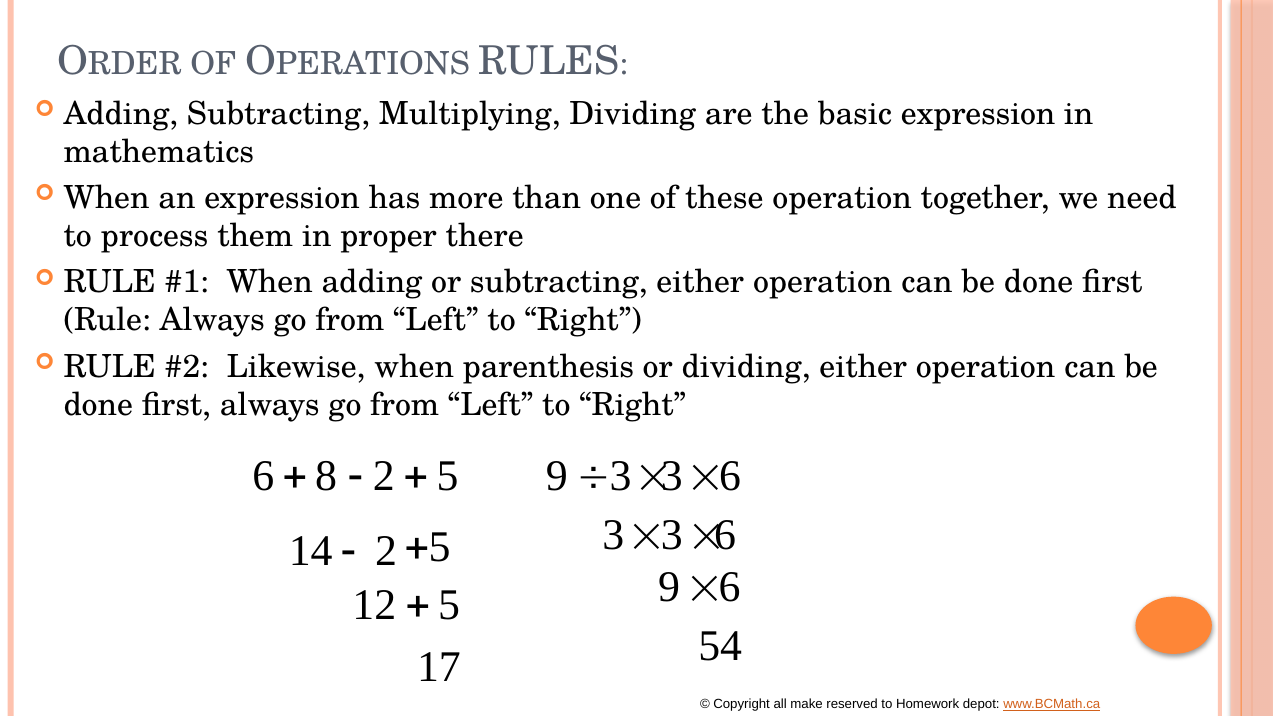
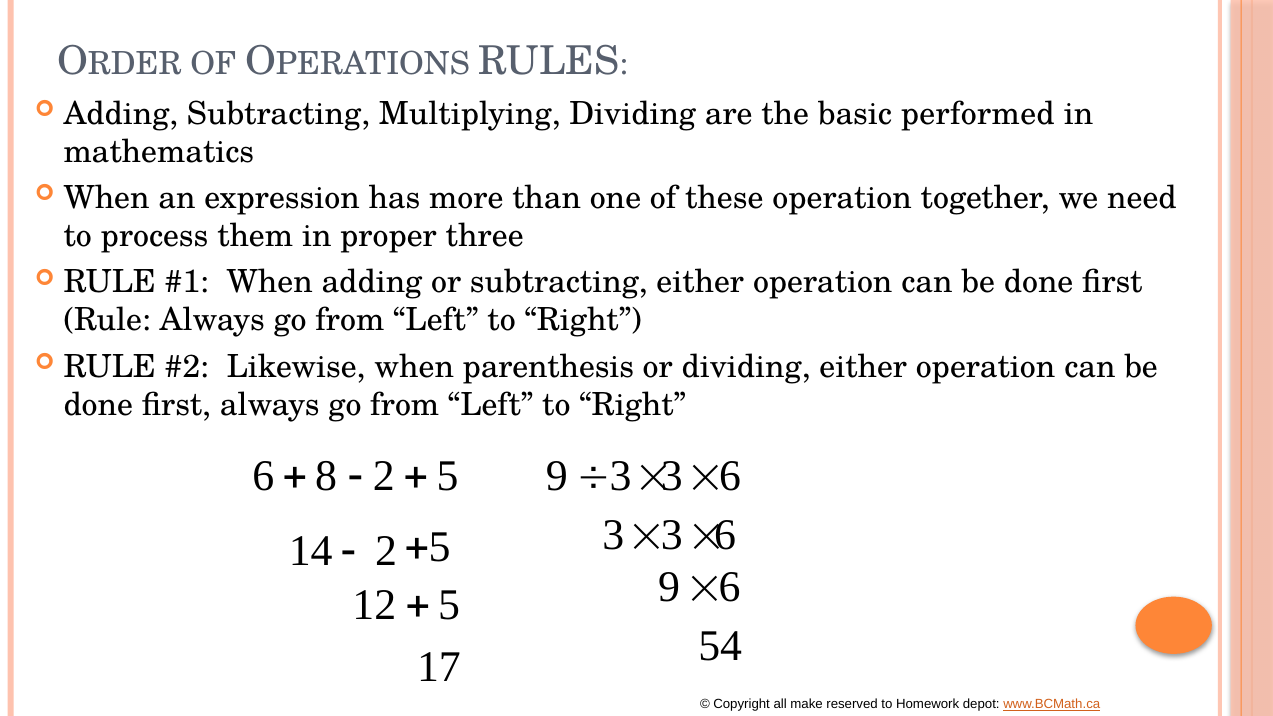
basic expression: expression -> performed (978, 114)
there: there -> three (485, 236)
